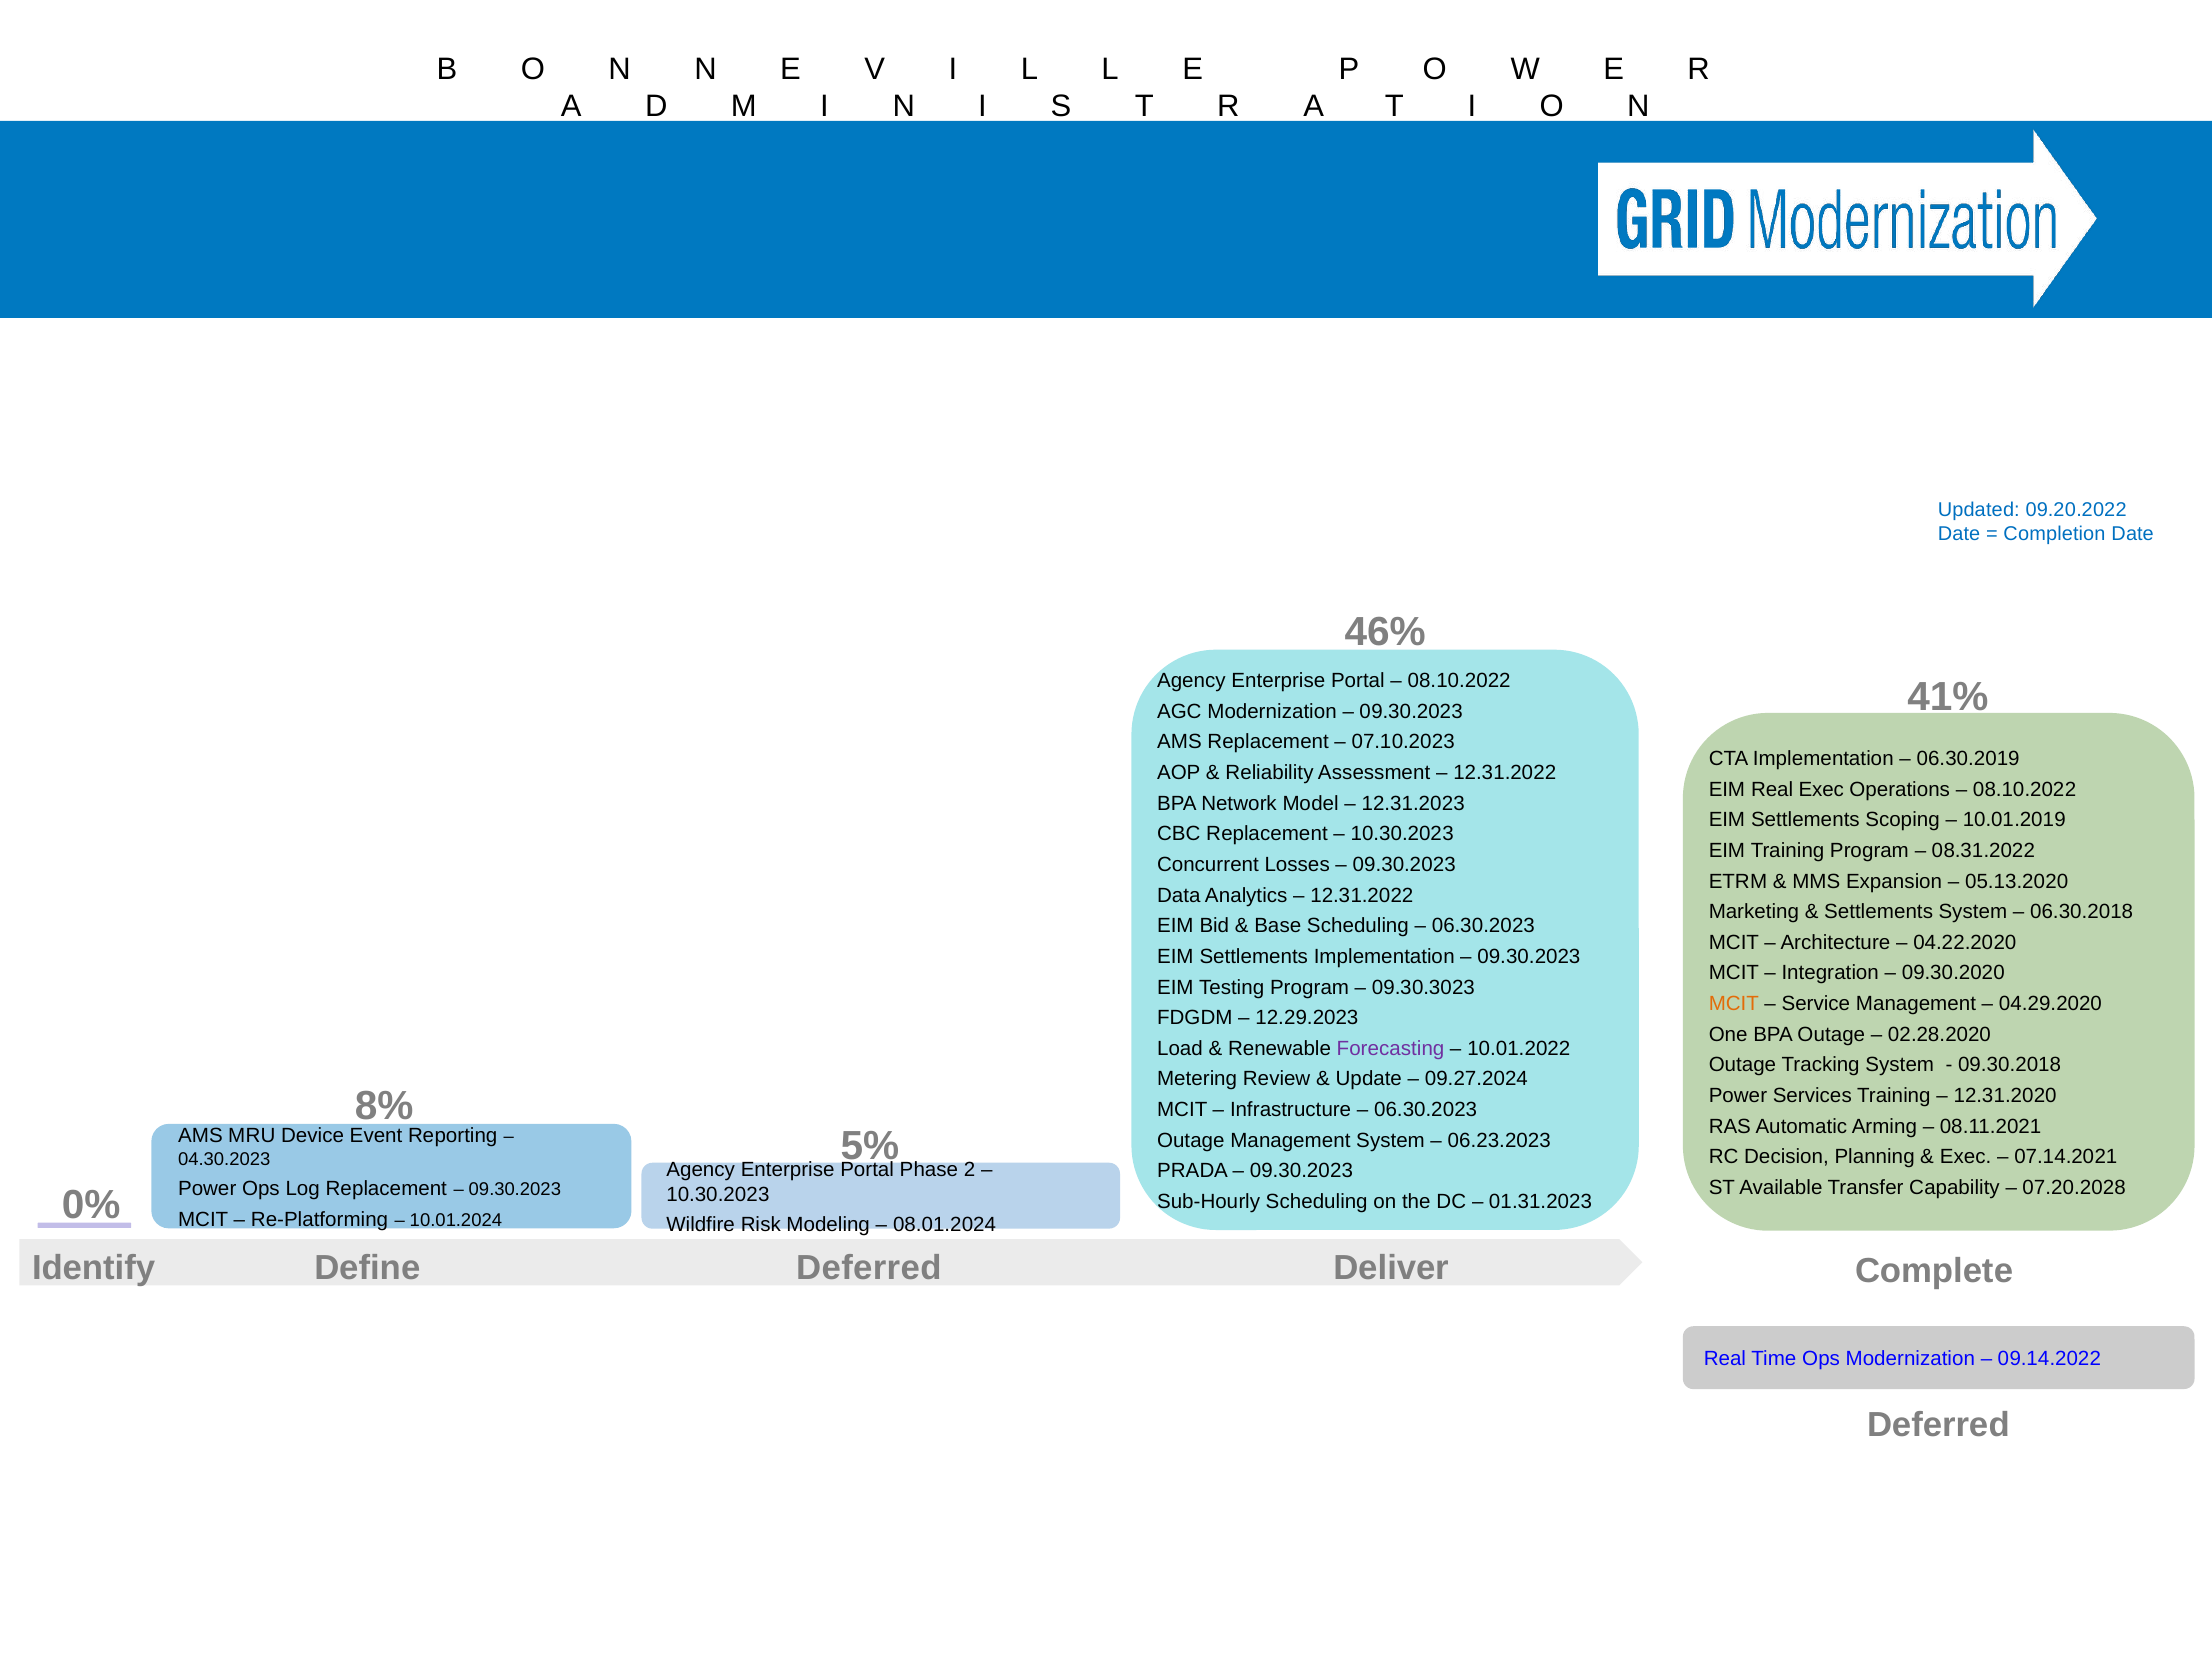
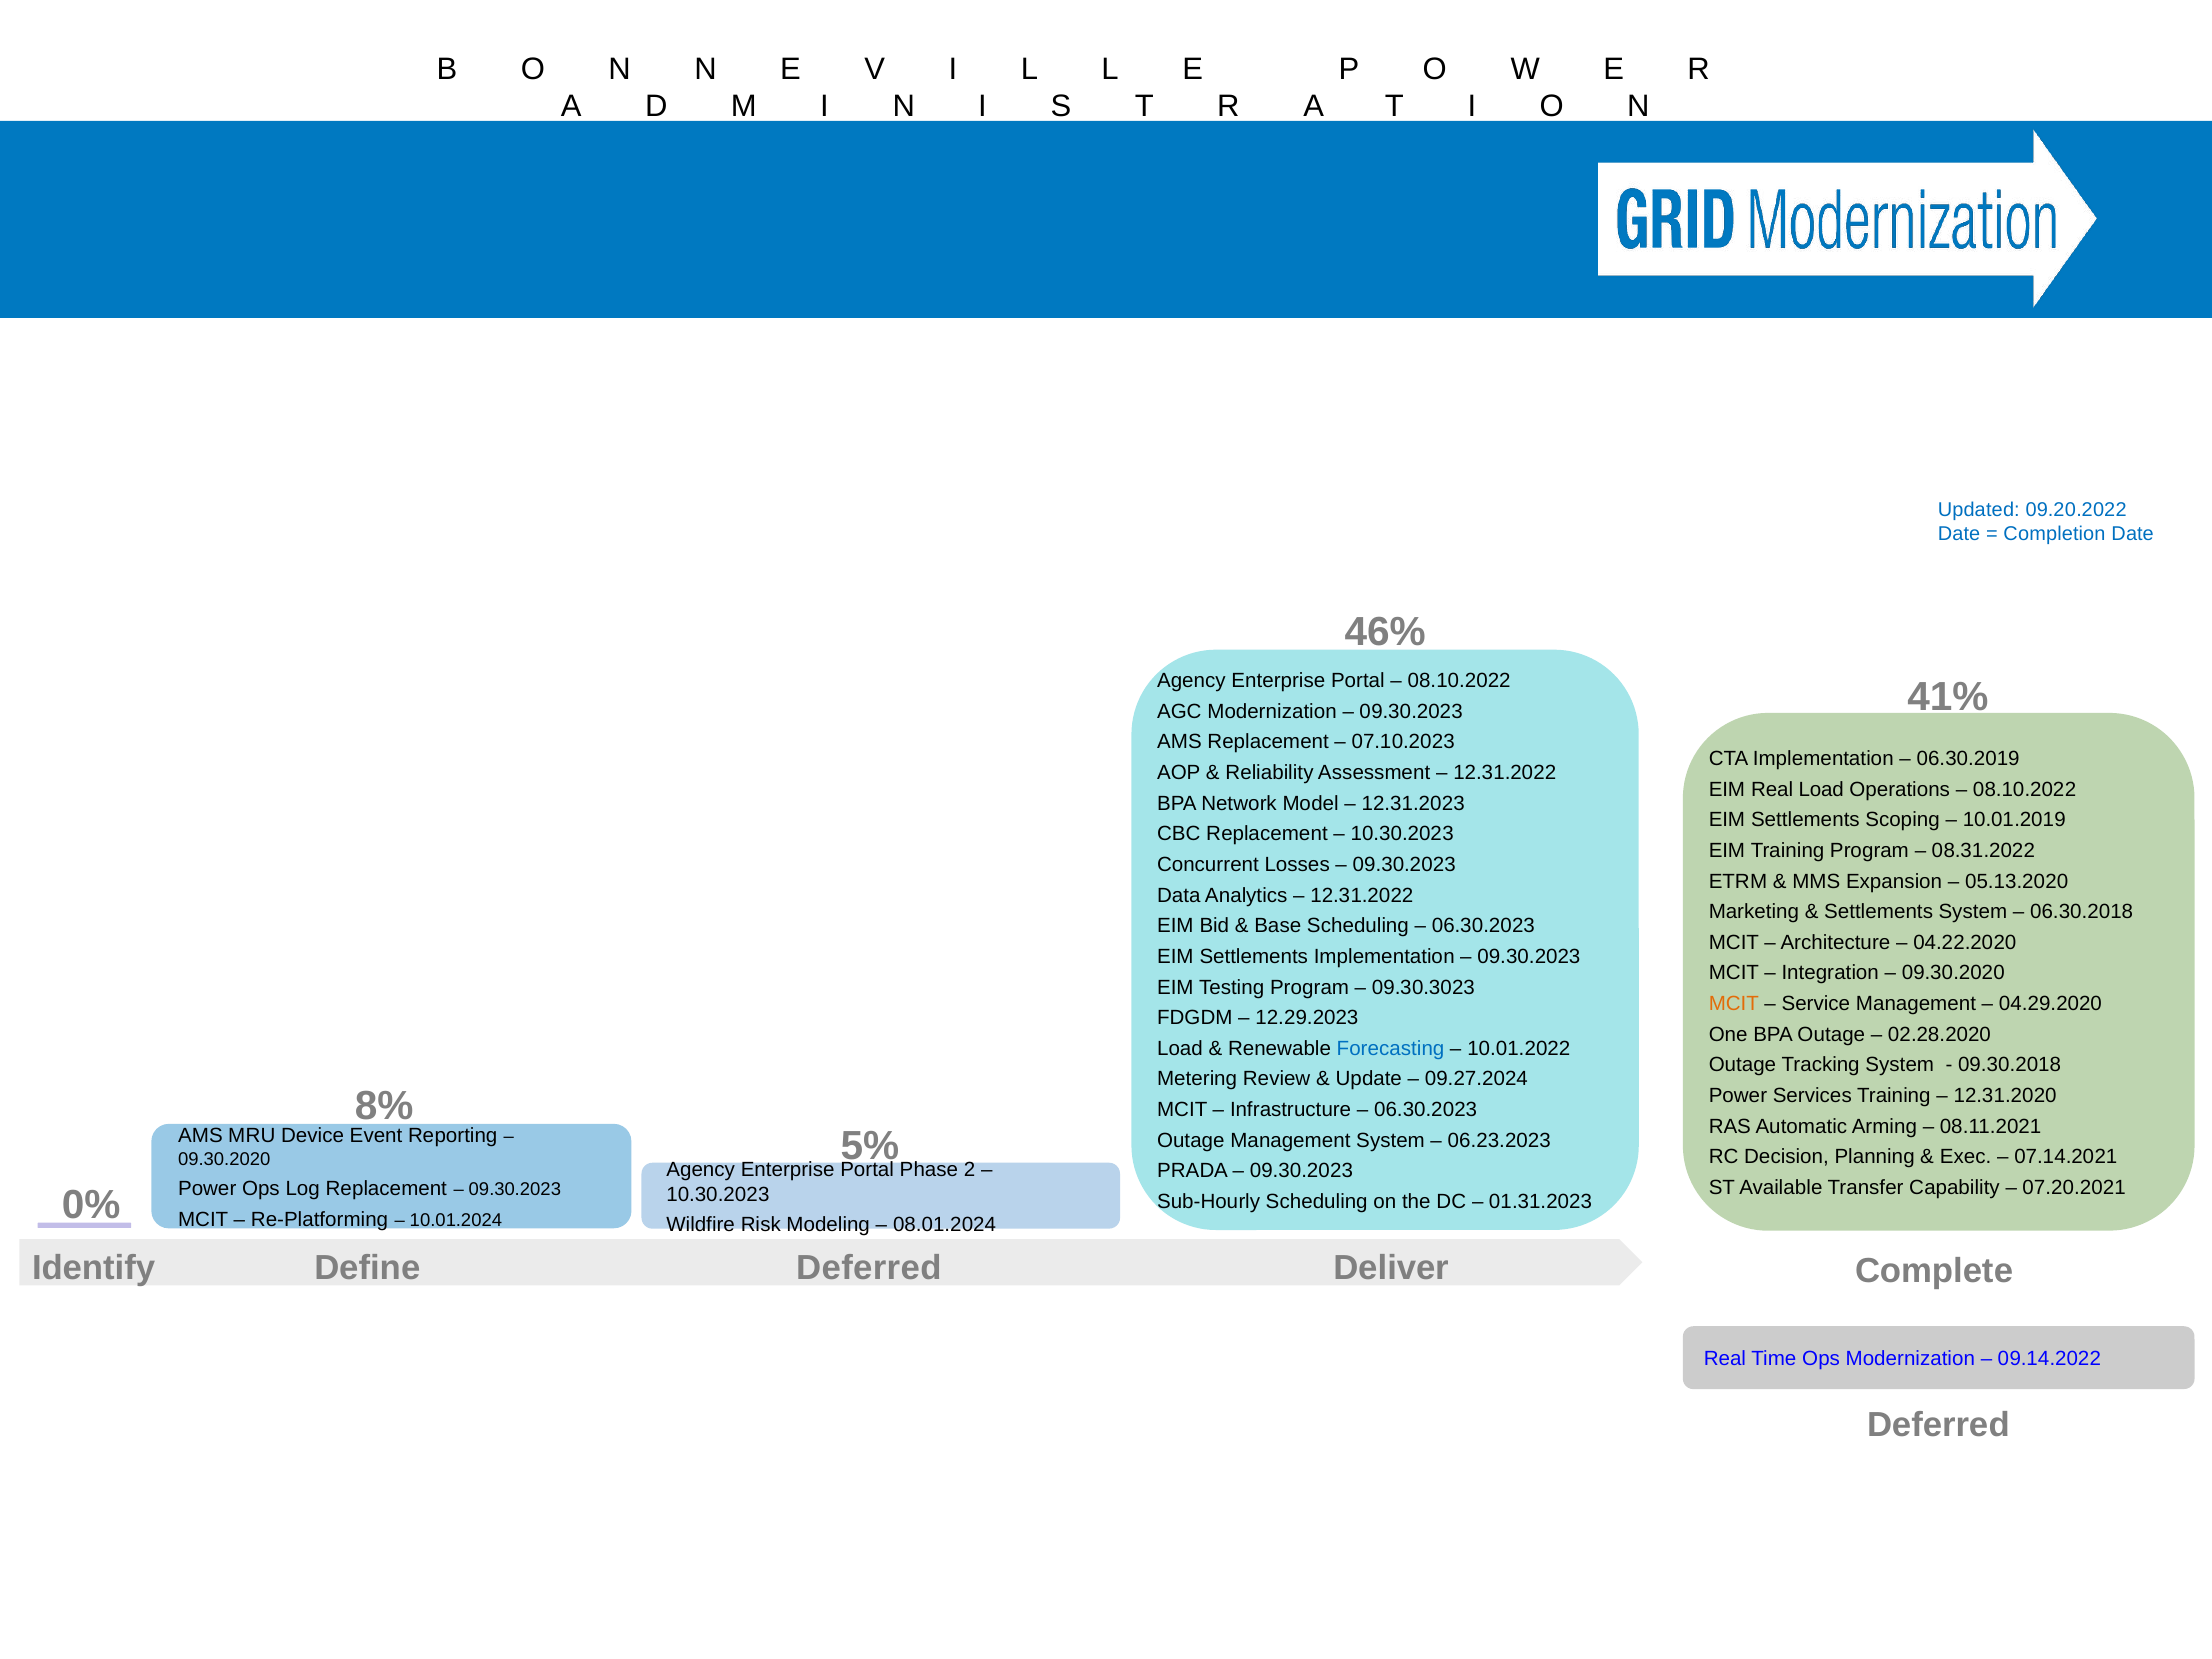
Real Exec: Exec -> Load (1821, 789)
Forecasting colour: purple -> blue (1391, 1049)
04.30.2023: 04.30.2023 -> 09.30.2020 (224, 1159)
07.20.2028: 07.20.2028 -> 07.20.2021 (2074, 1188)
